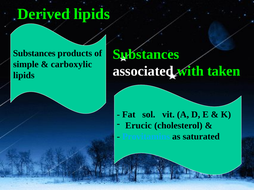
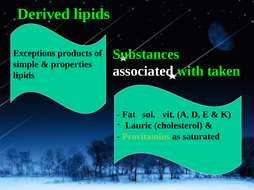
Substances: Substances -> Exceptions (34, 53)
carboxylic: carboxylic -> properties (71, 64)
Erucic: Erucic -> Lauric (139, 126)
Provitamins colour: light blue -> light green (146, 137)
